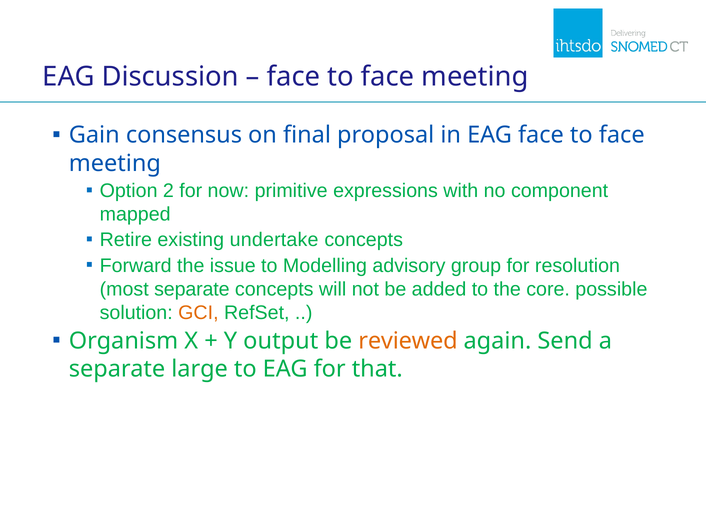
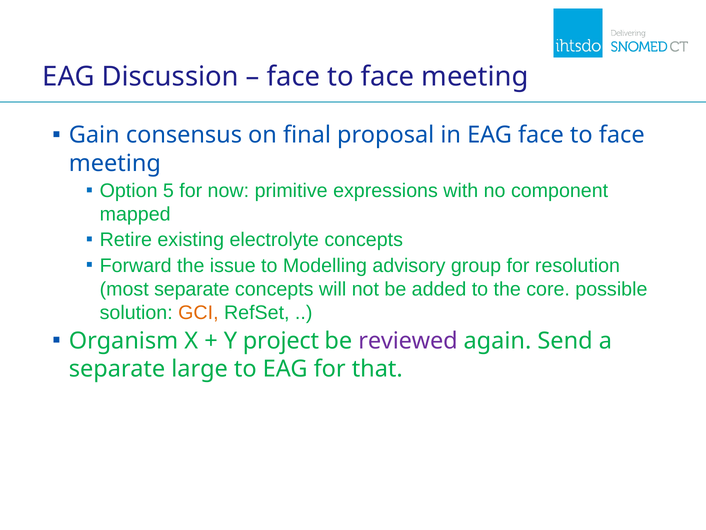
2: 2 -> 5 (168, 191)
undertake: undertake -> electrolyte (274, 240)
output: output -> project (281, 340)
reviewed colour: orange -> purple (408, 340)
